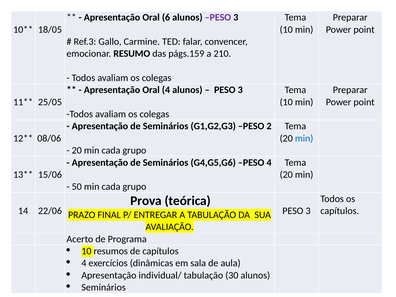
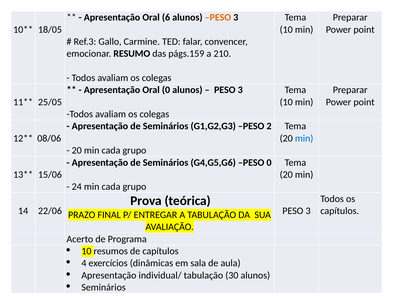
PESO colour: purple -> orange (218, 17)
Oral 4: 4 -> 0 (166, 90)
PESO 4: 4 -> 0 (269, 162)
50: 50 -> 24 (77, 187)
